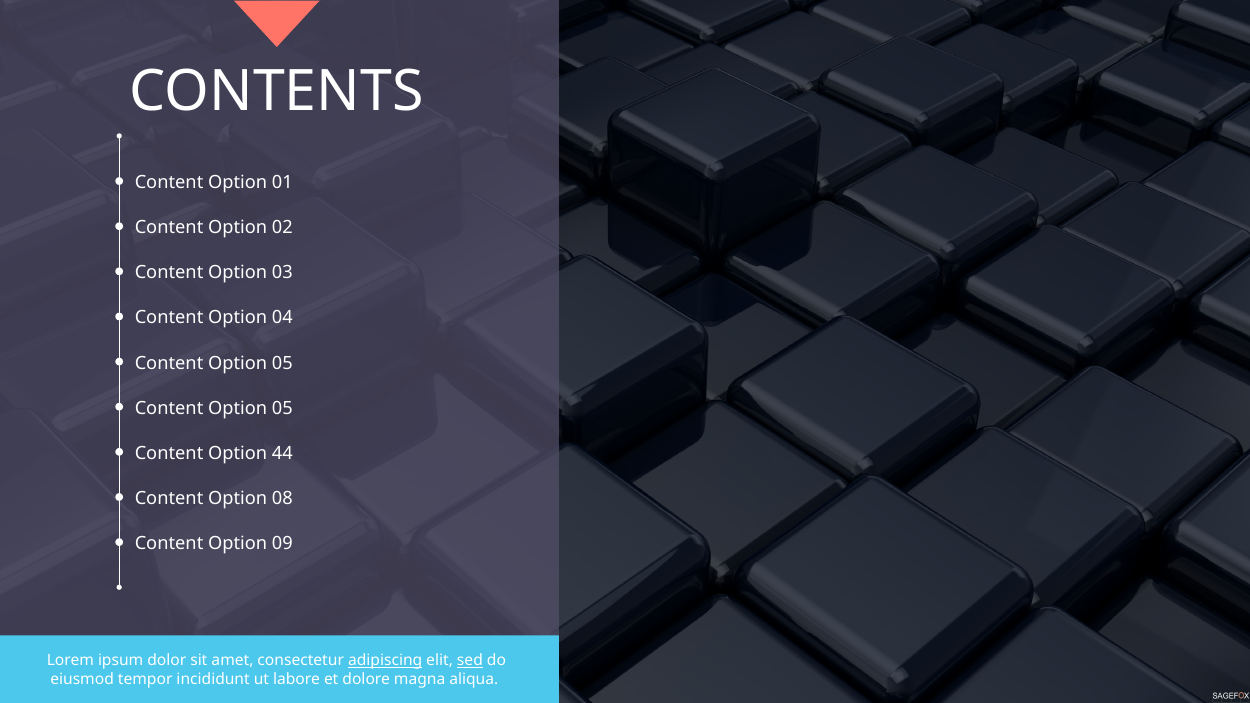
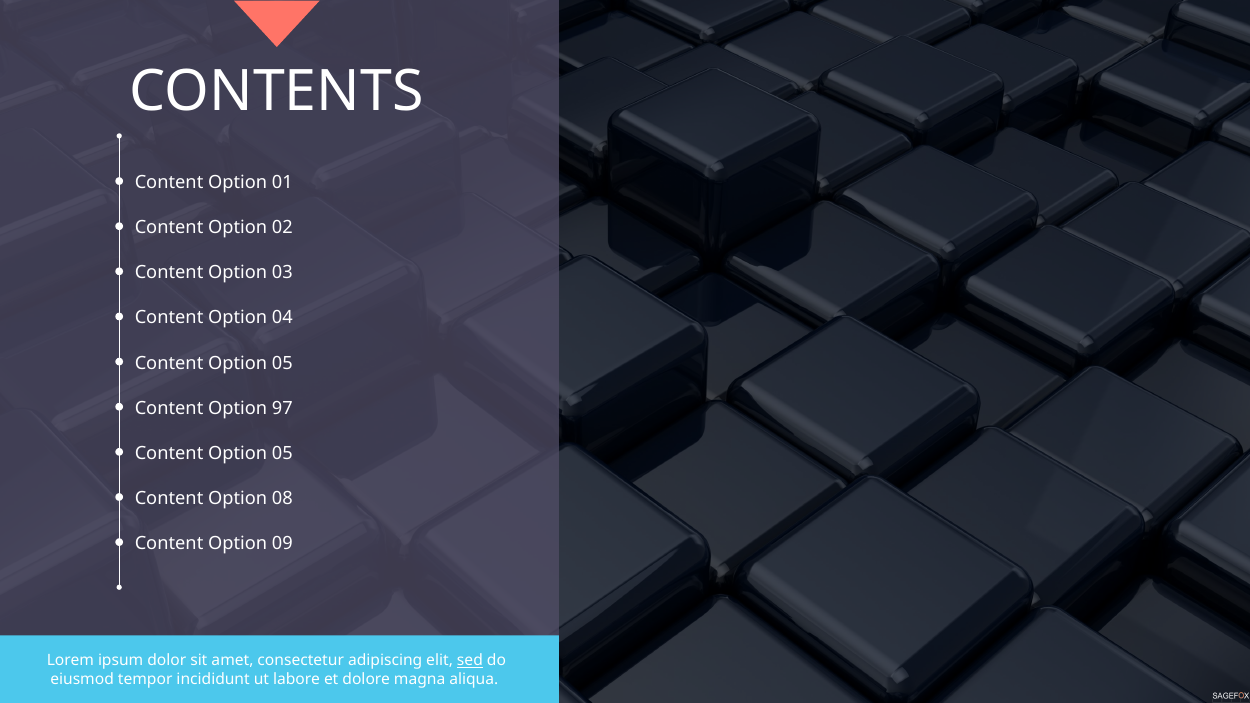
05: 05 -> 97 (282, 408)
44: 44 -> 05 (282, 453)
adipiscing underline: present -> none (385, 661)
